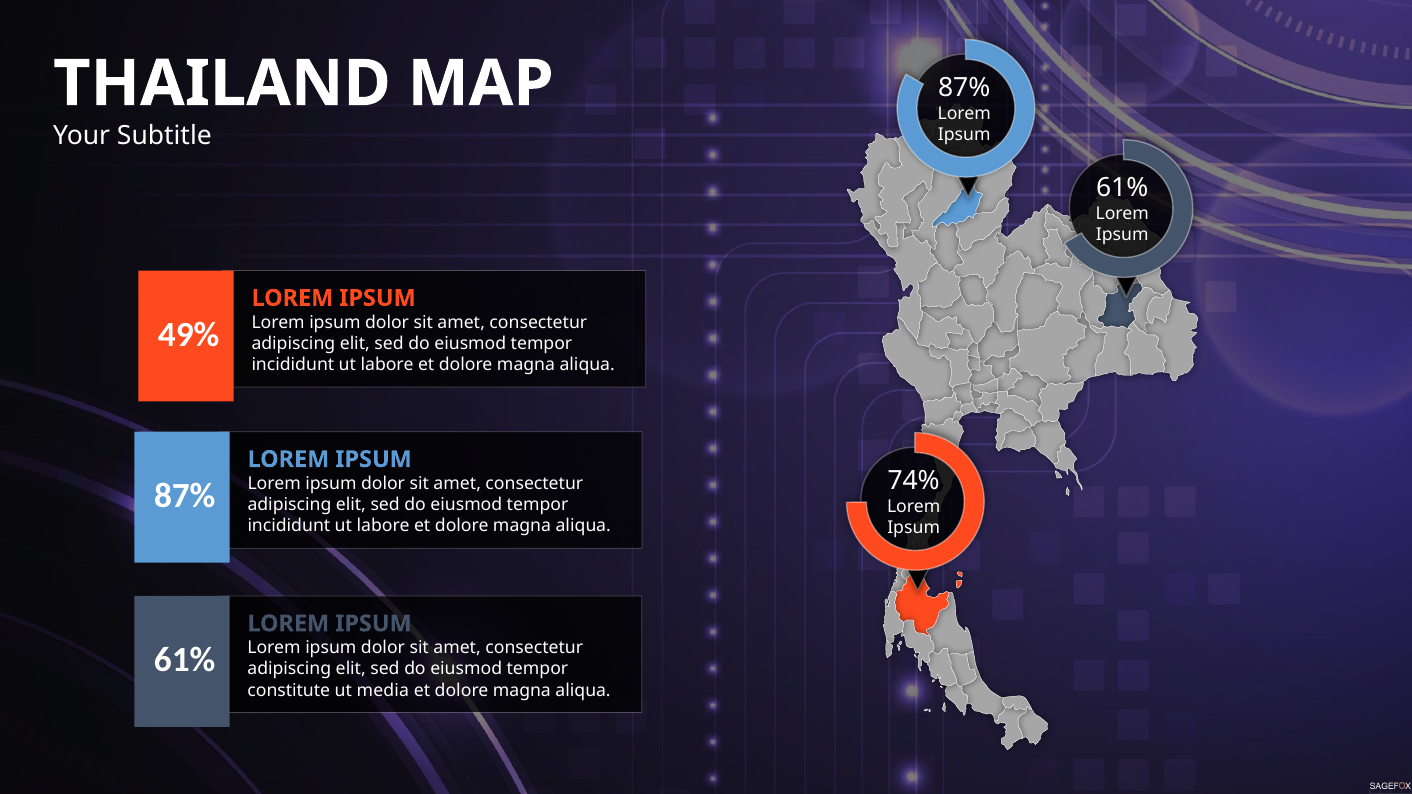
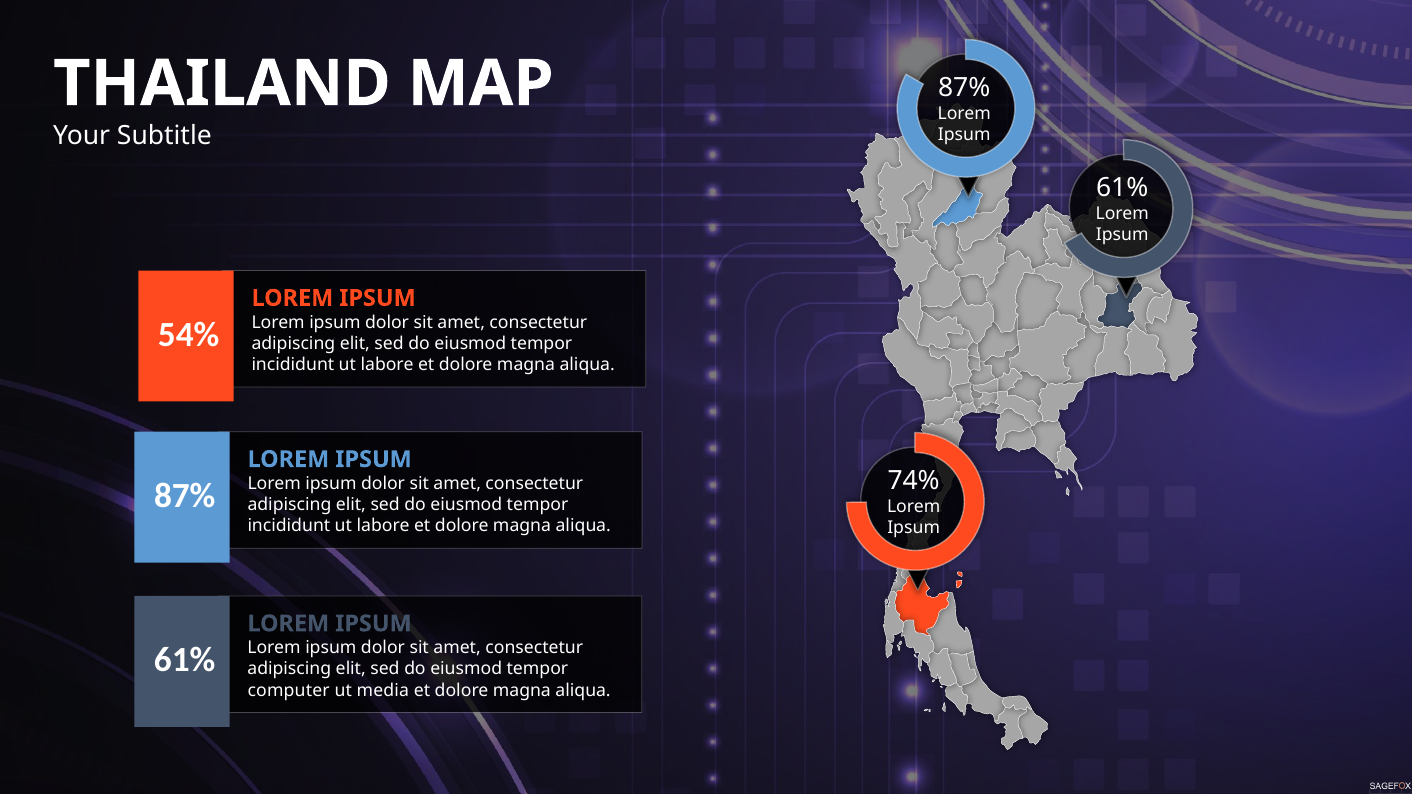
49%: 49% -> 54% (189, 335)
constitute: constitute -> computer (289, 690)
